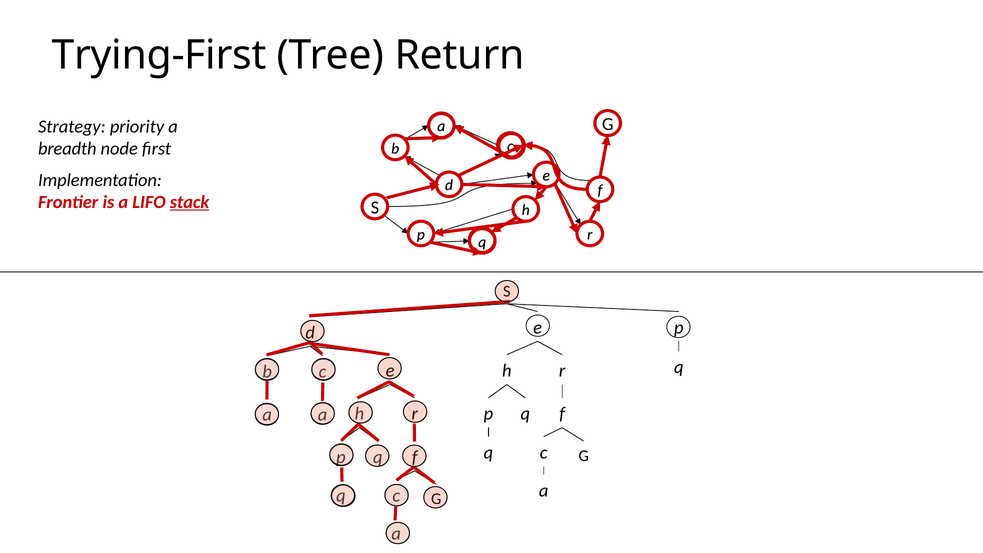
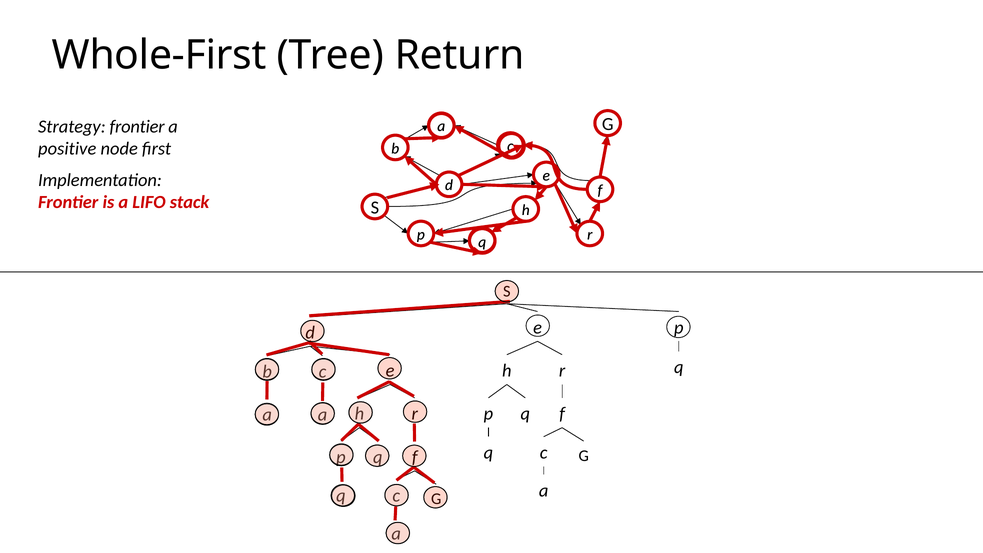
Trying-First: Trying-First -> Whole-First (159, 55)
Strategy priority: priority -> frontier (137, 127)
breadth: breadth -> positive (67, 149)
stack underline: present -> none (190, 202)
